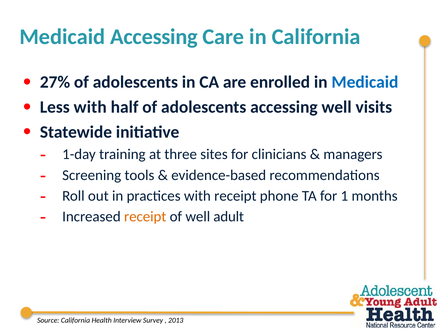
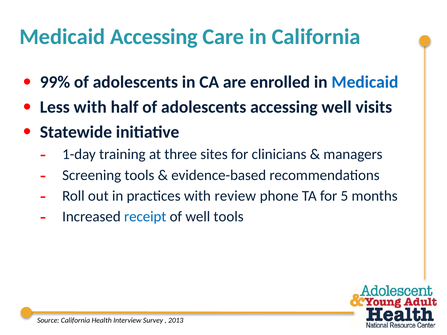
27%: 27% -> 99% (55, 82)
with receipt: receipt -> review (235, 196)
1: 1 -> 5 (344, 196)
receipt colour: orange -> blue (145, 217)
well adult: adult -> tools (229, 217)
